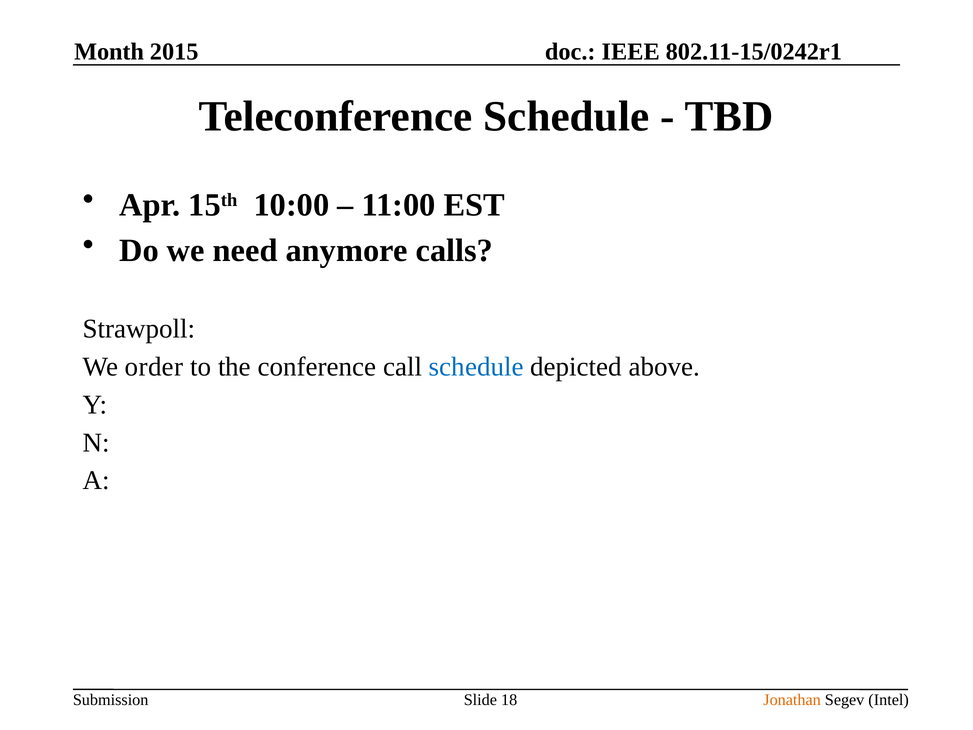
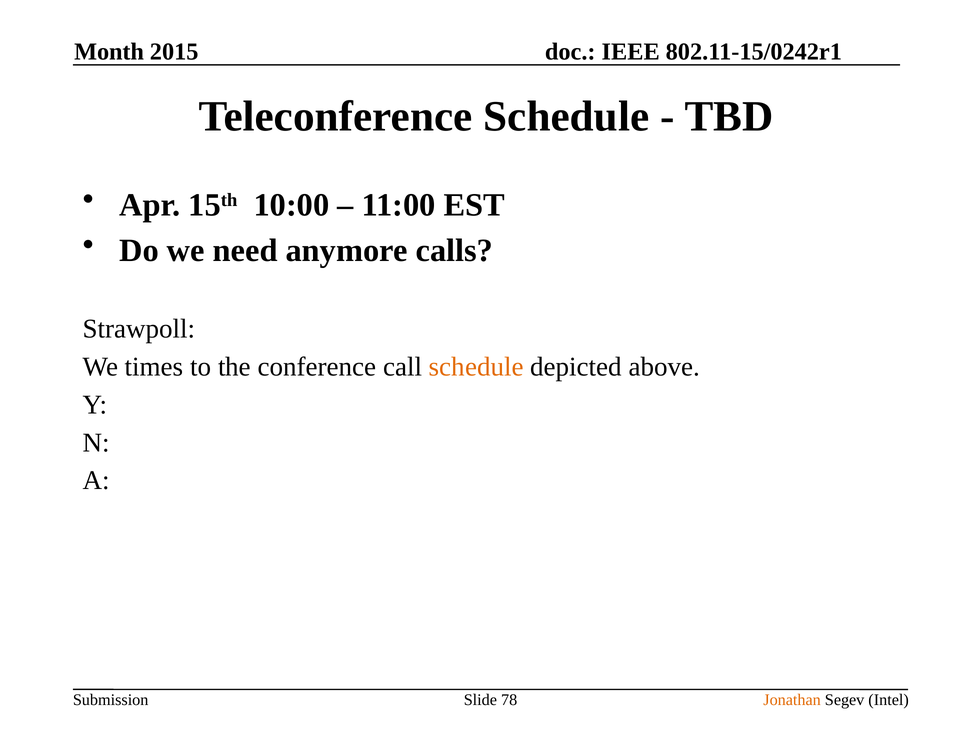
order: order -> times (154, 367)
schedule colour: blue -> orange (476, 367)
18: 18 -> 78 (509, 700)
